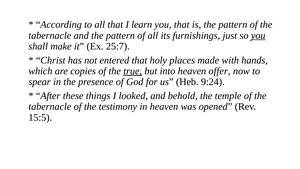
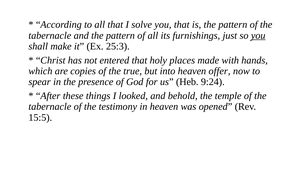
learn: learn -> solve (142, 25)
25:7: 25:7 -> 25:3 (118, 46)
true underline: present -> none (133, 71)
